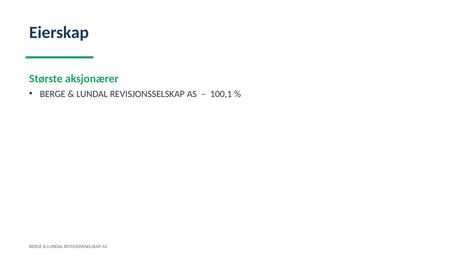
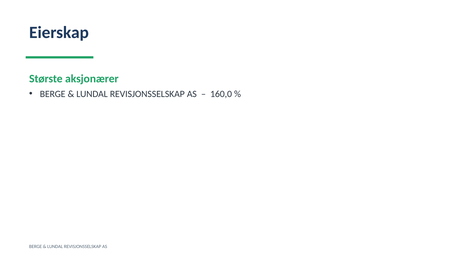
100,1: 100,1 -> 160,0 (221, 94)
